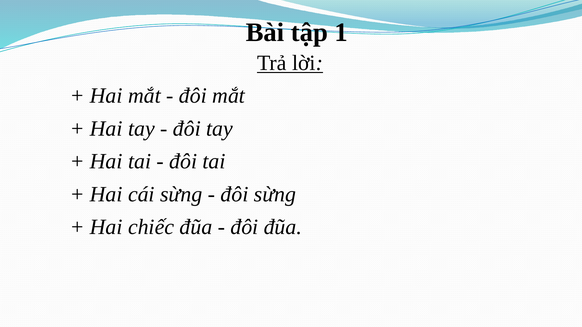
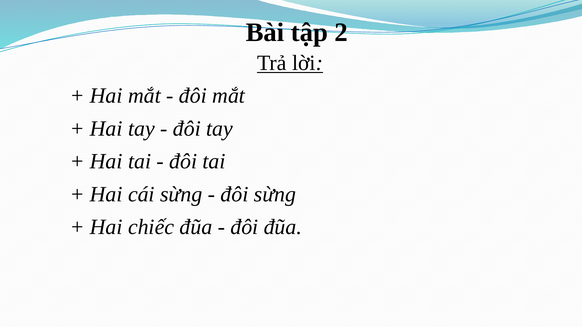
1: 1 -> 2 (341, 32)
